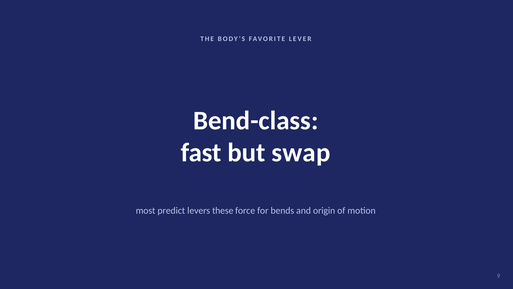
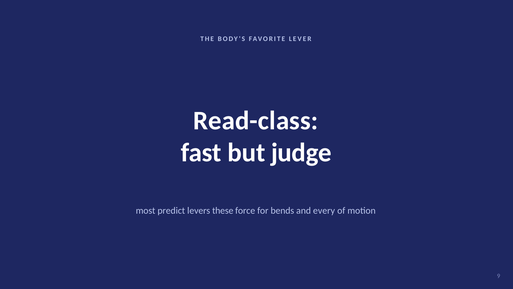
Bend-class: Bend-class -> Read-class (256, 120)
swap: swap -> judge (301, 153)
origin: origin -> every (324, 210)
